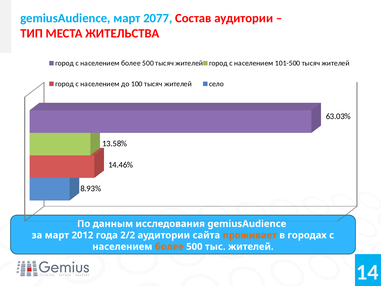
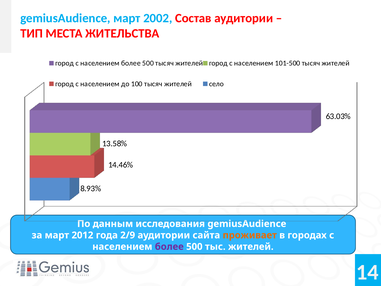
2077: 2077 -> 2002 (158, 18)
2/2: 2/2 -> 2/9 (128, 235)
более colour: orange -> purple (169, 246)
